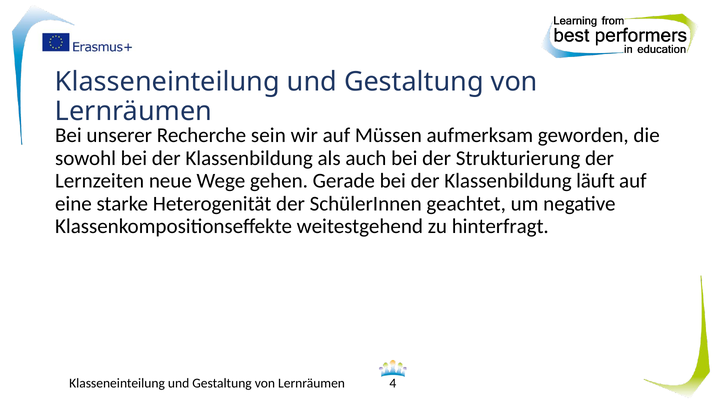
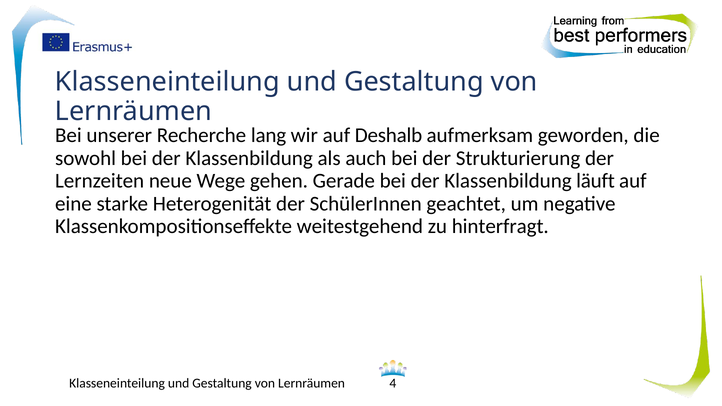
sein: sein -> lang (269, 136)
Müssen: Müssen -> Deshalb (388, 136)
